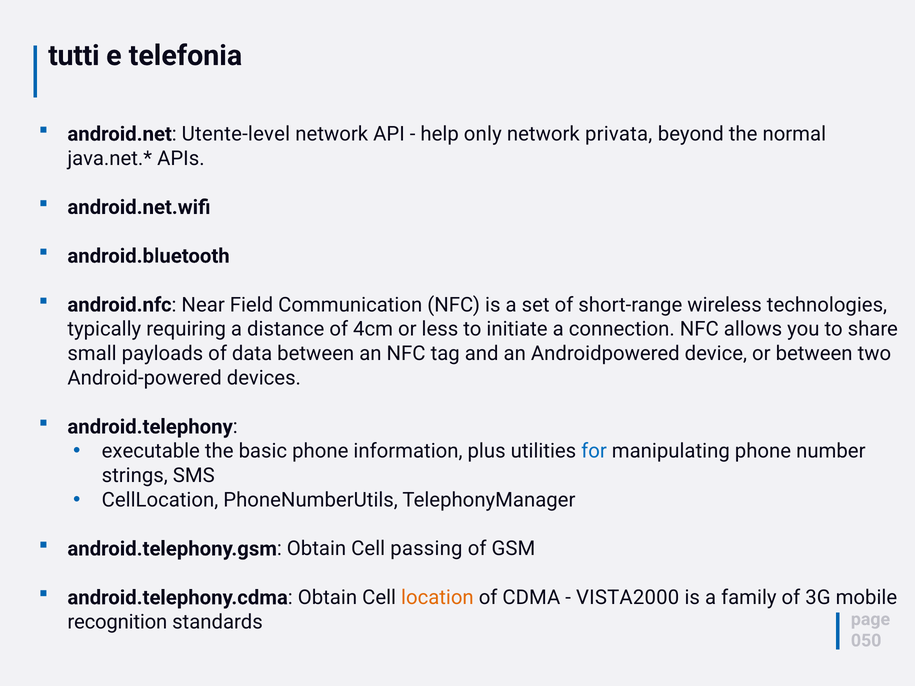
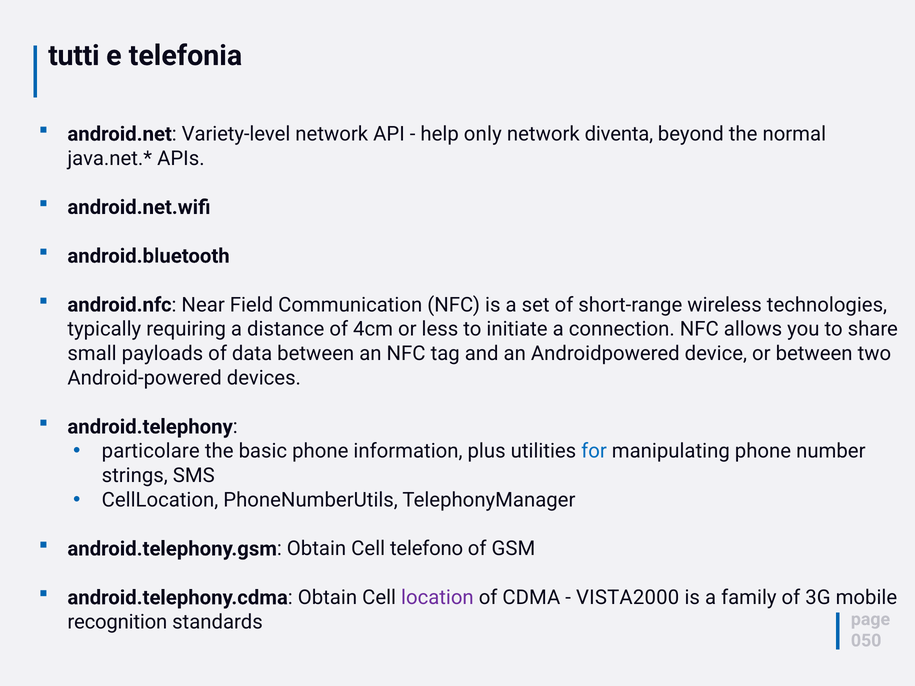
Utente-level: Utente-level -> Variety-level (236, 134)
privata: privata -> diventa (619, 134)
executable: executable -> particolare (151, 451)
passing: passing -> telefono (427, 549)
location colour: orange -> purple (437, 598)
